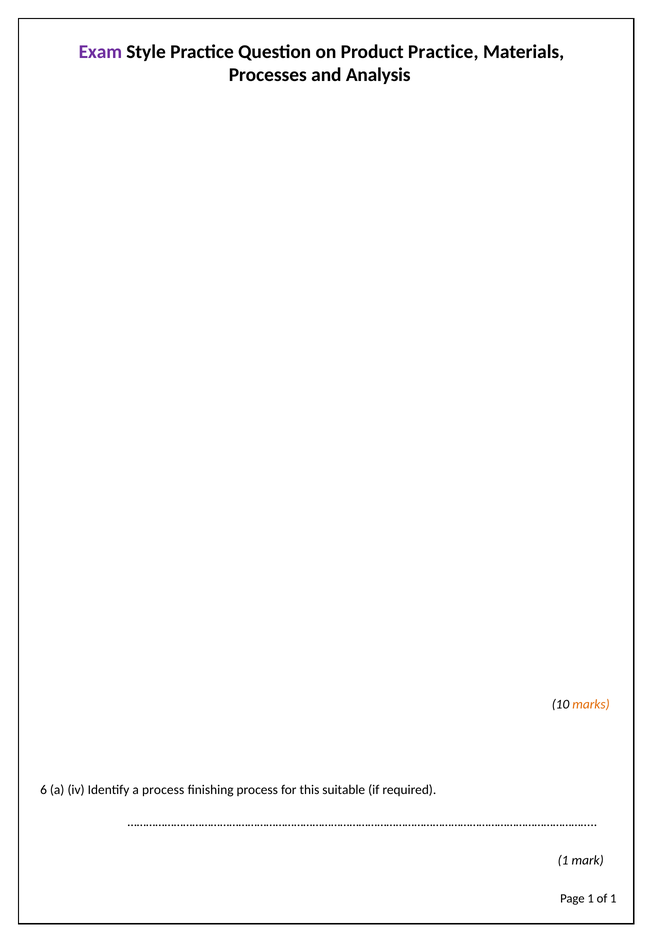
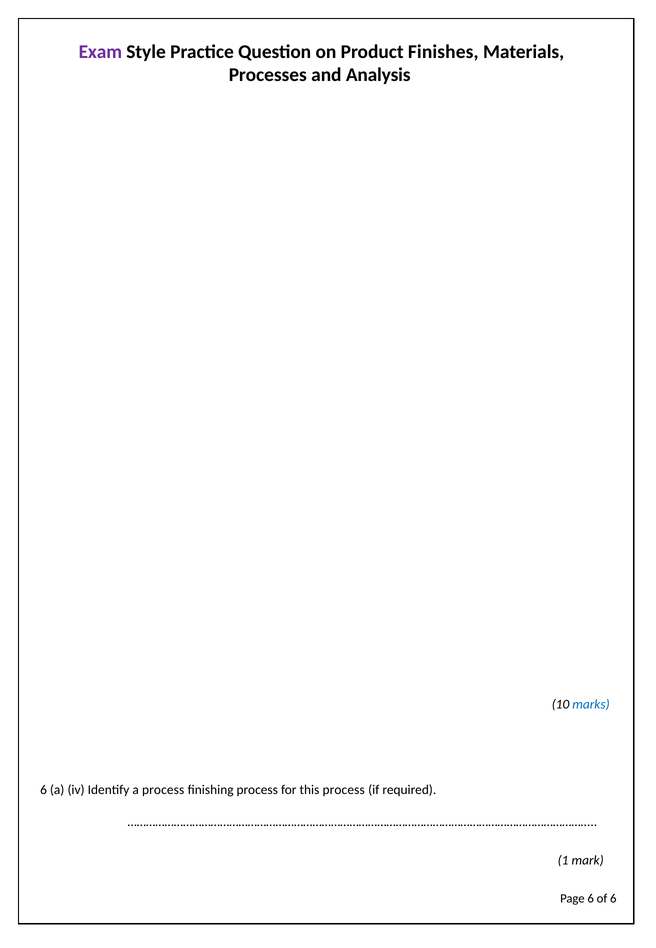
Product Practice: Practice -> Finishes (443, 52)
marks colour: orange -> blue (591, 704)
this suitable: suitable -> process (344, 790)
Page 1: 1 -> 6 (591, 898)
of 1: 1 -> 6 (613, 898)
